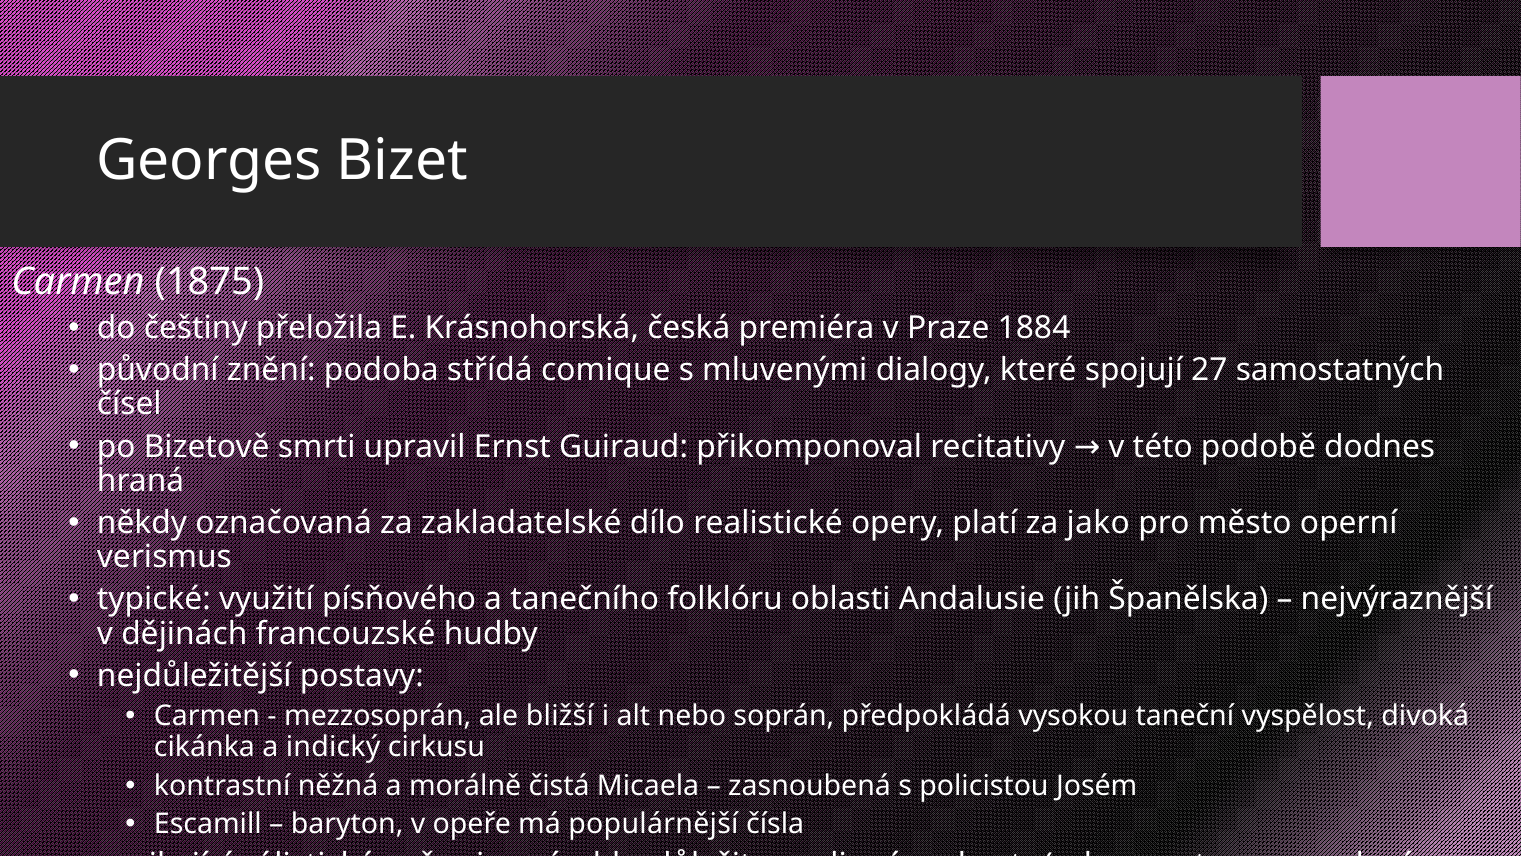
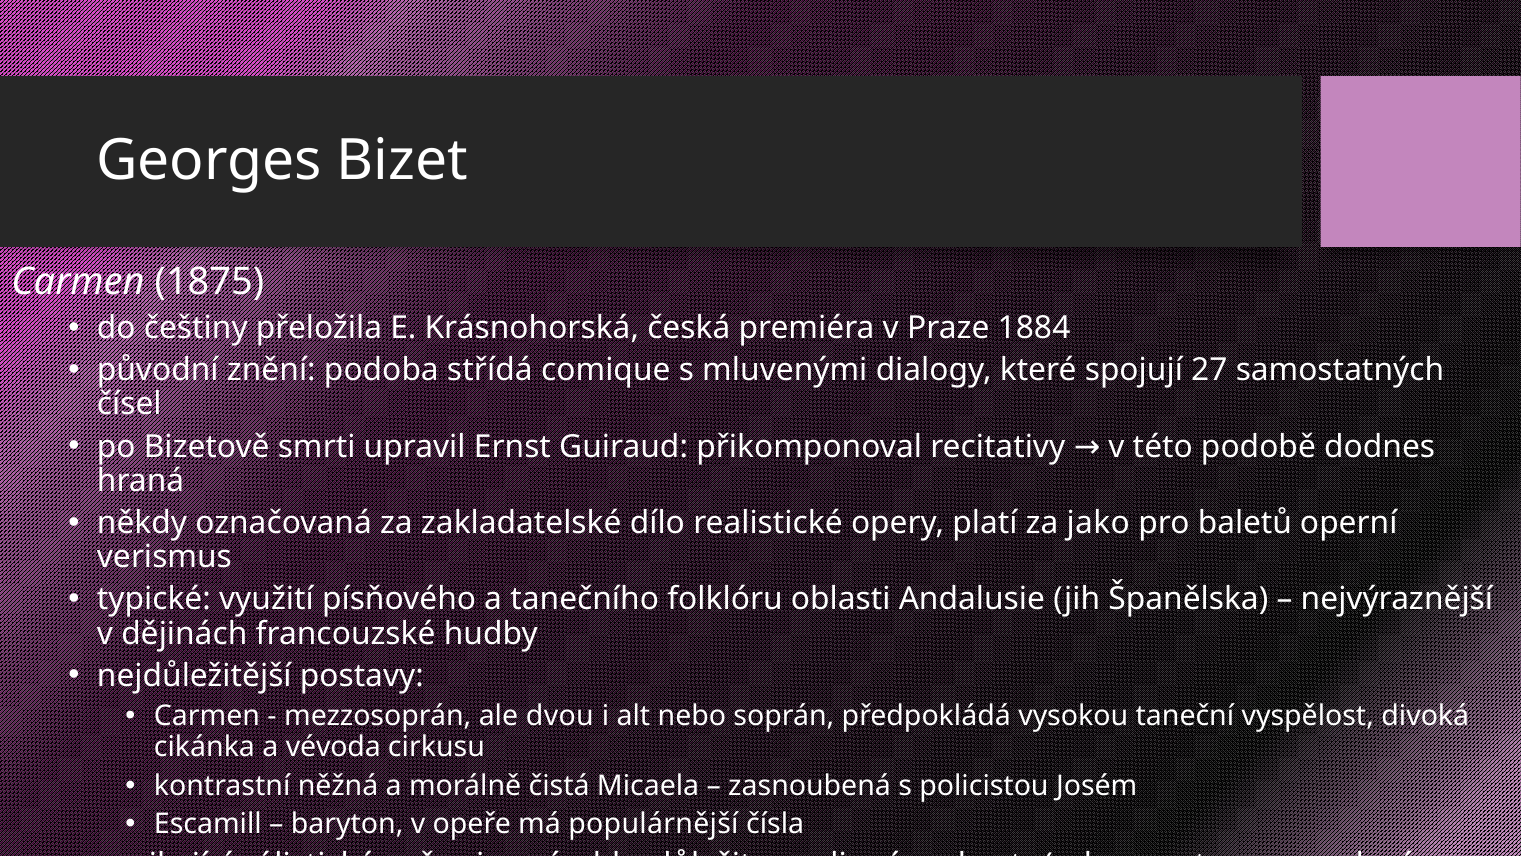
město: město -> baletů (1245, 523)
bližší: bližší -> dvou (560, 716)
indický: indický -> vévoda (333, 747)
